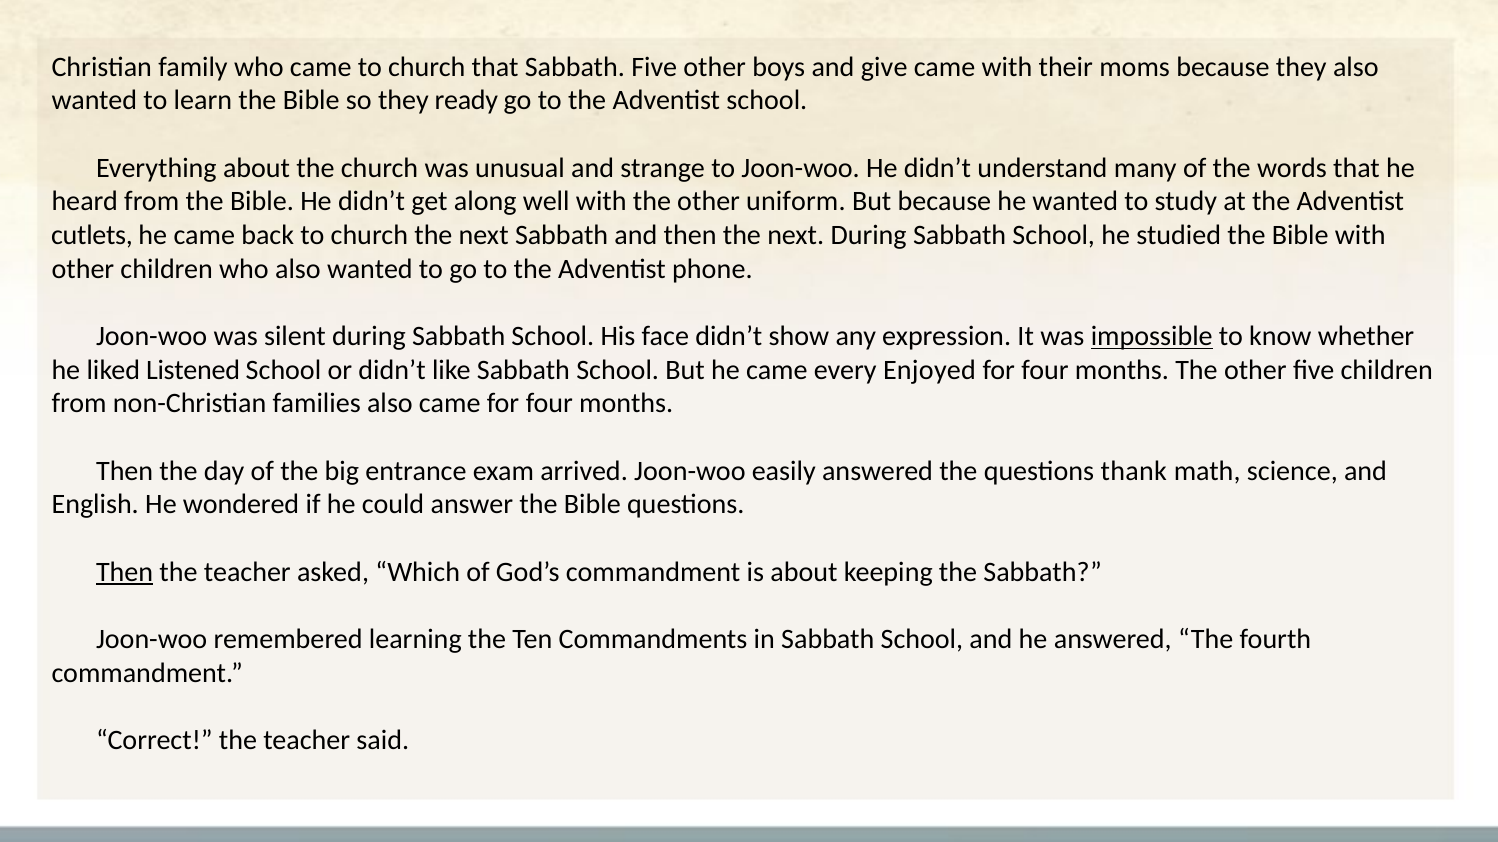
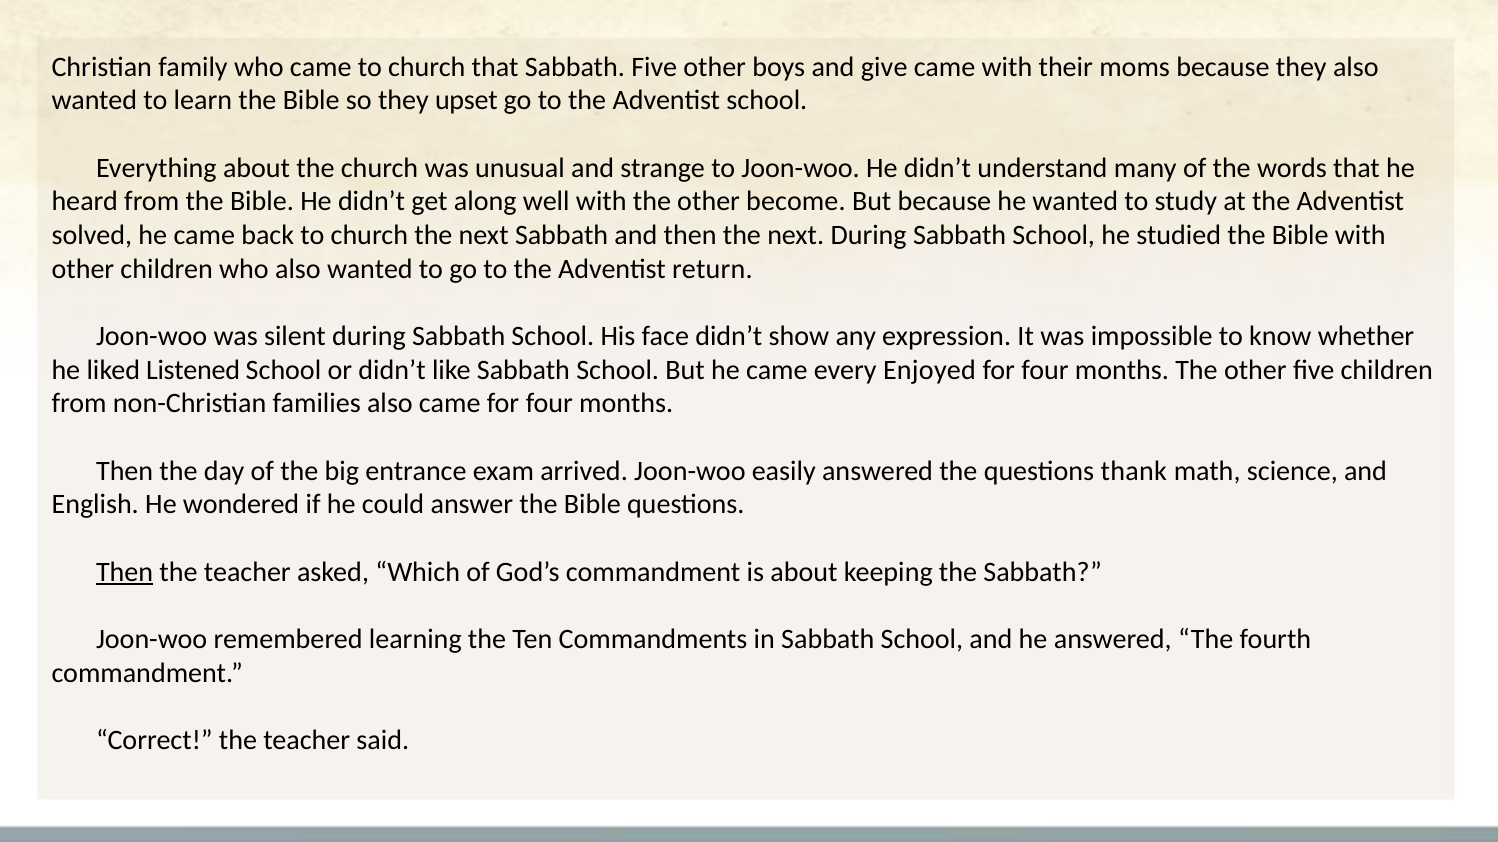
ready: ready -> upset (466, 101)
uniform: uniform -> become (796, 202)
cutlets: cutlets -> solved (92, 235)
phone: phone -> return (712, 269)
impossible underline: present -> none (1152, 337)
